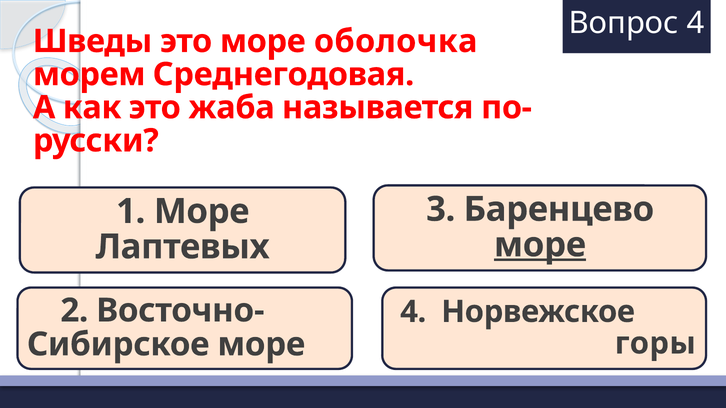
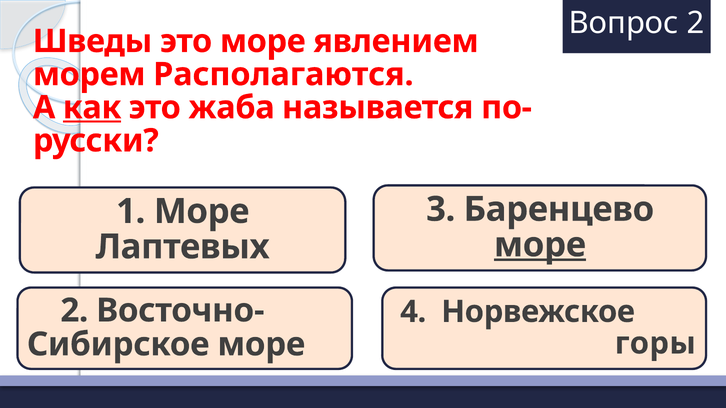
Вопрос 4: 4 -> 2 (696, 23)
оболочка: оболочка -> явлением (396, 41)
Среднегодовая: Среднегодовая -> Располагаются (283, 75)
как underline: none -> present (92, 108)
